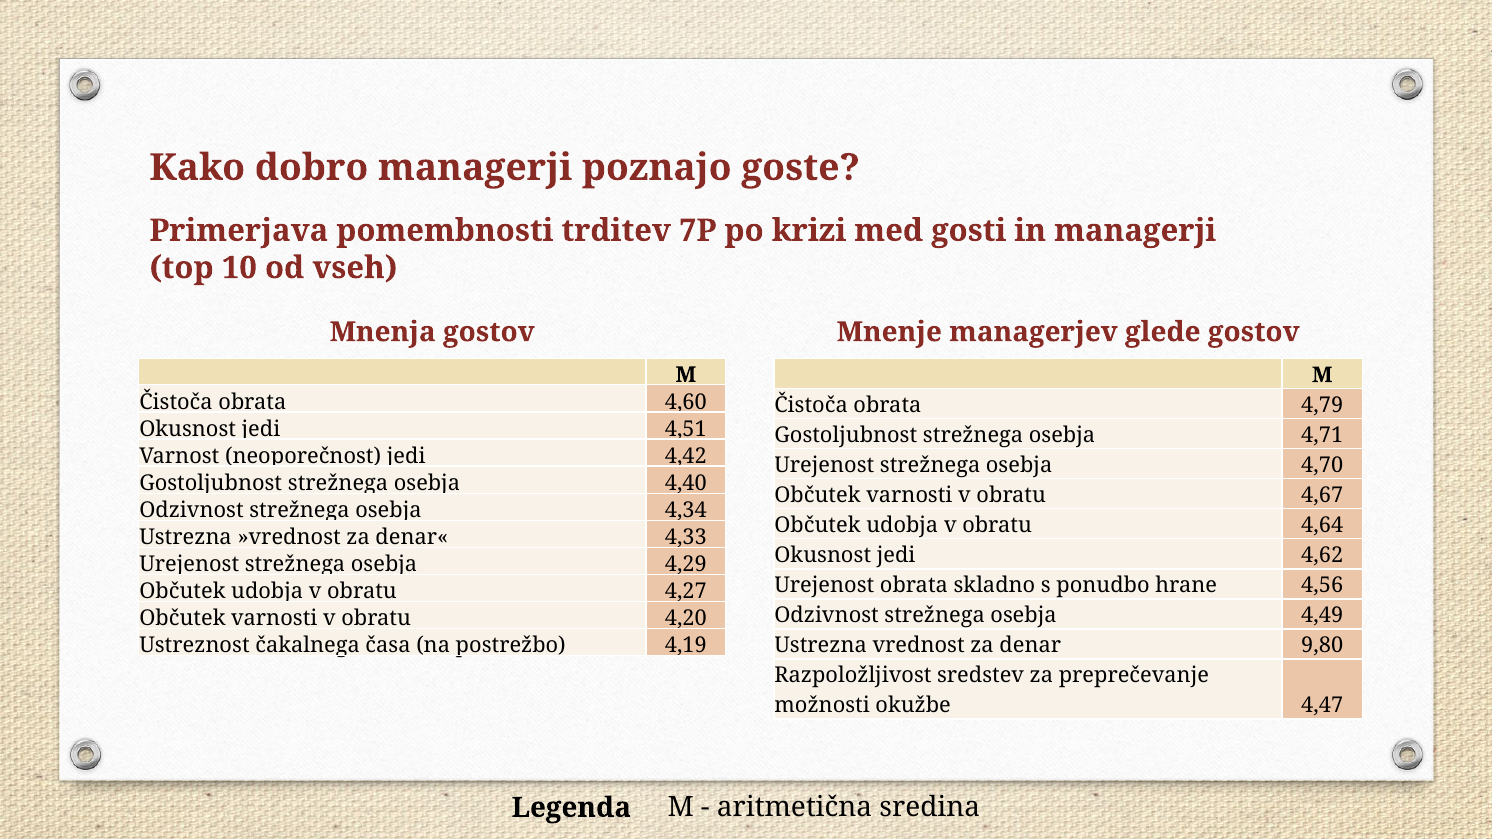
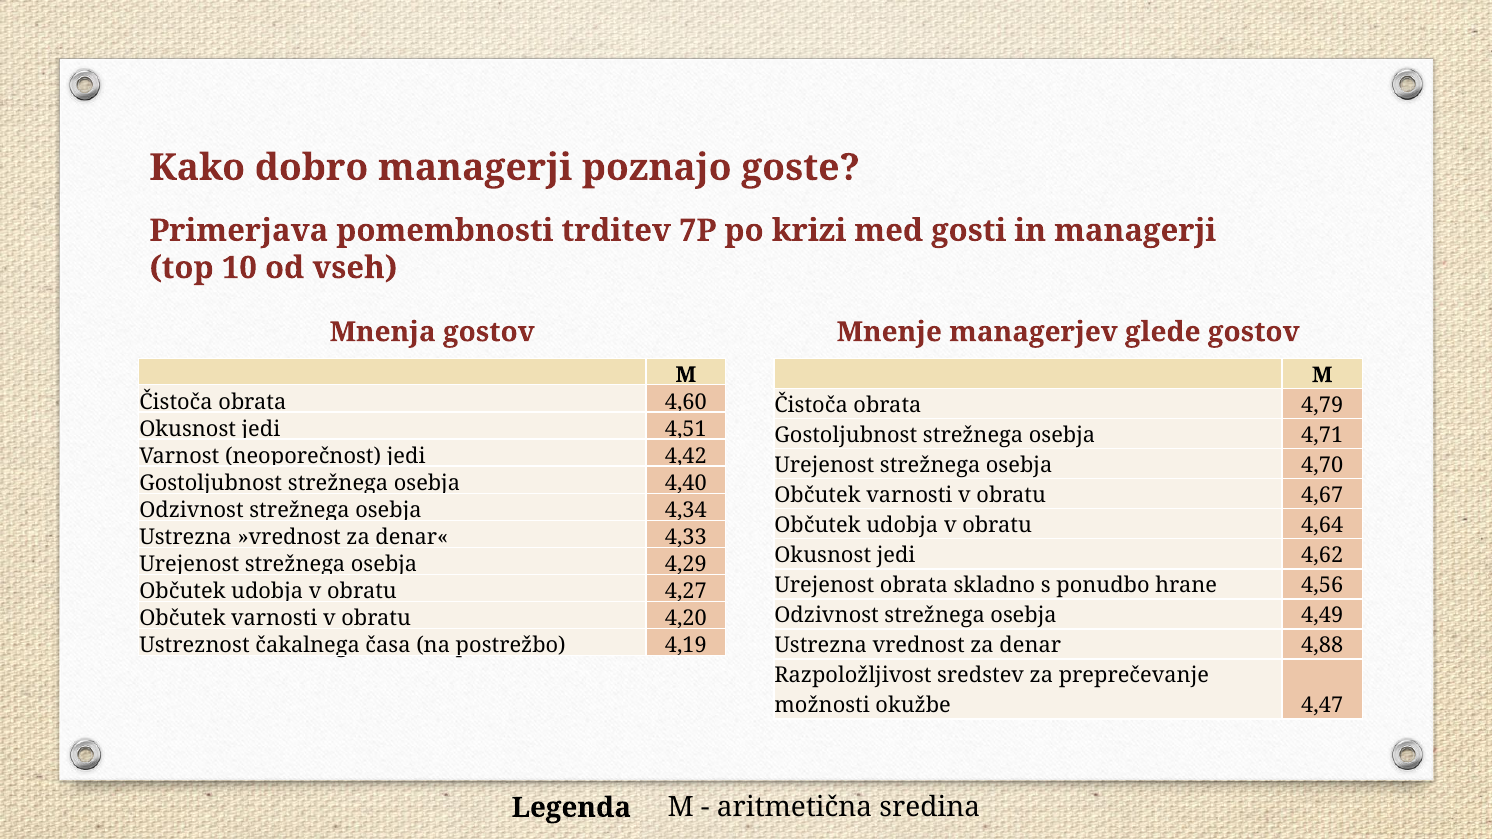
9,80: 9,80 -> 4,88 (1322, 646)
